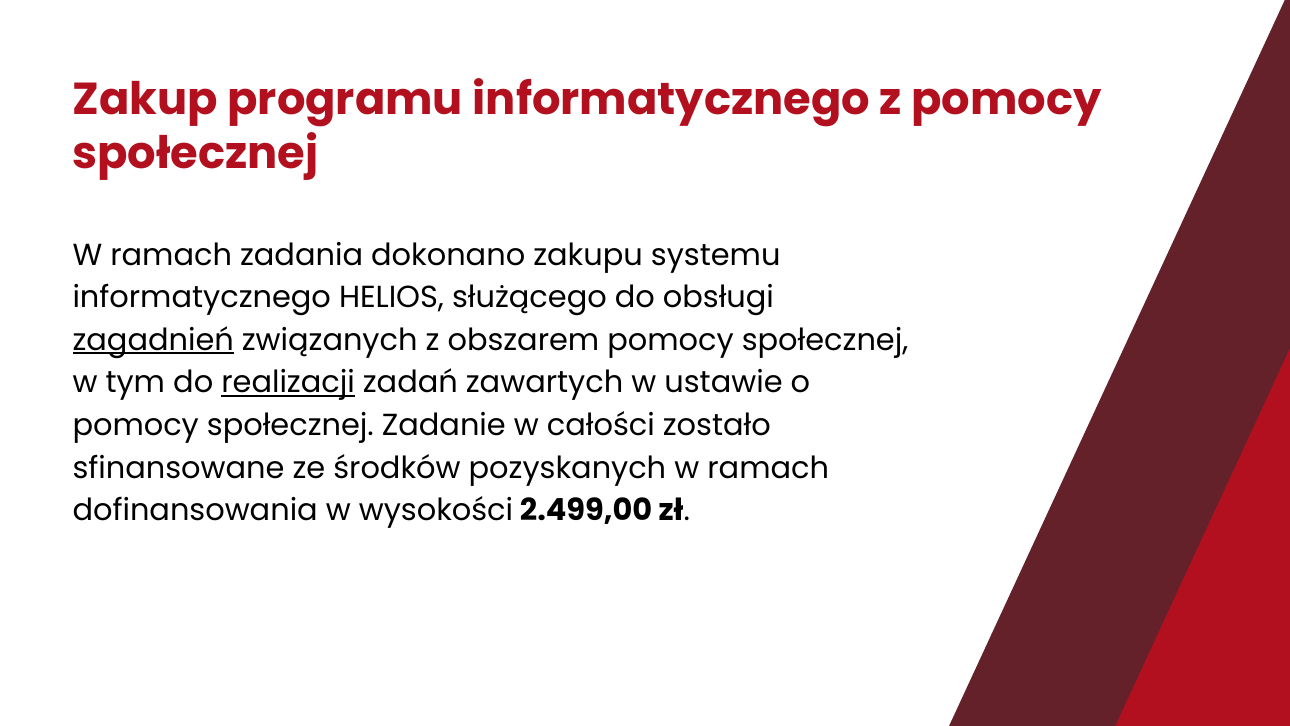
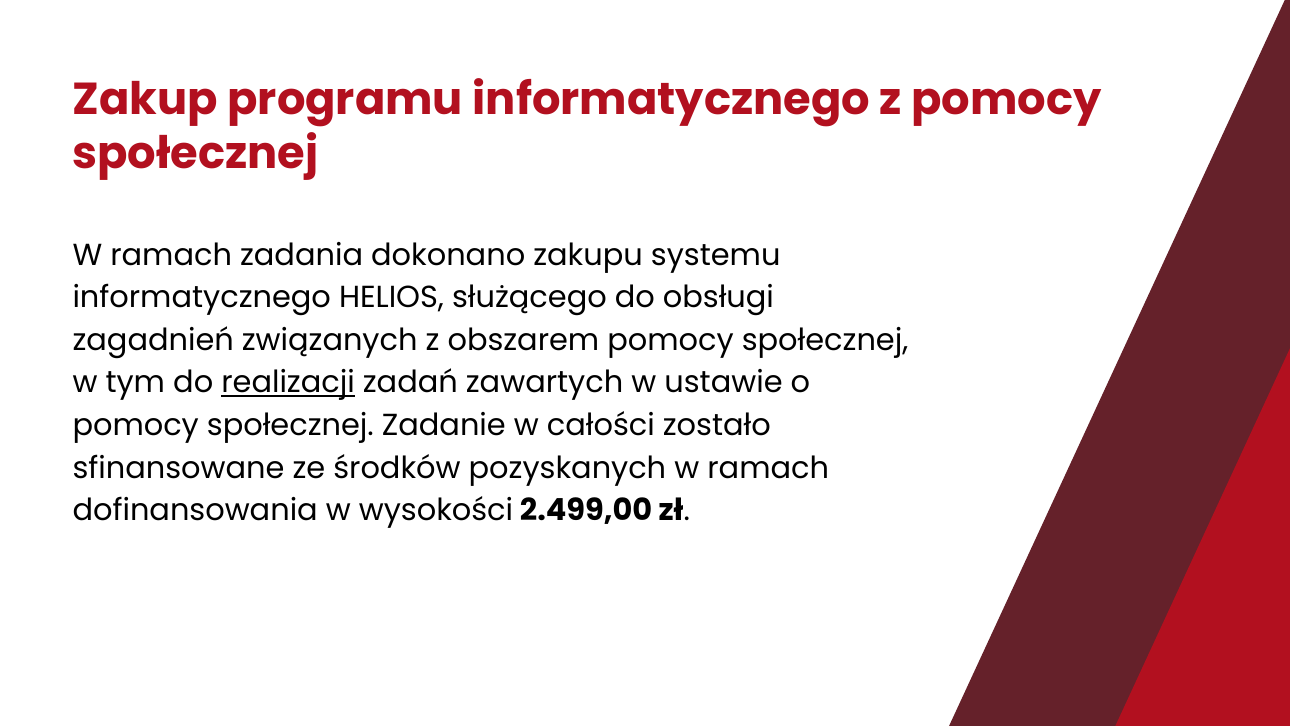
zagadnień underline: present -> none (153, 340)
